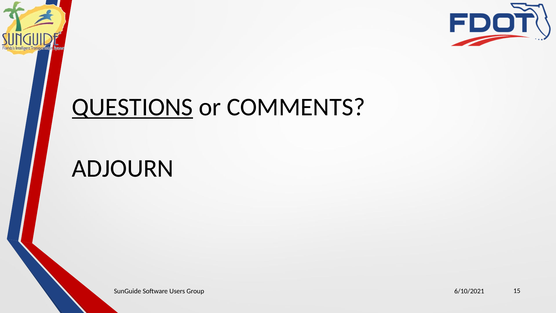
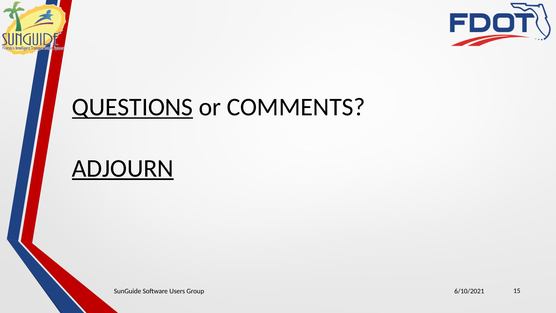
ADJOURN underline: none -> present (123, 168)
